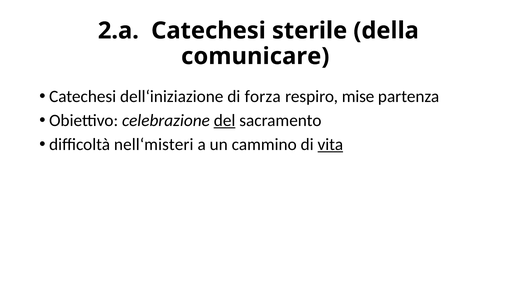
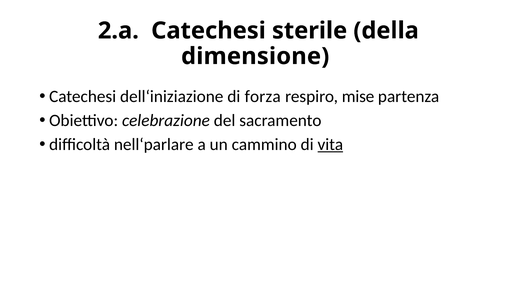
comunicare: comunicare -> dimensione (255, 56)
del underline: present -> none (225, 120)
nell‘misteri: nell‘misteri -> nell‘parlare (154, 144)
